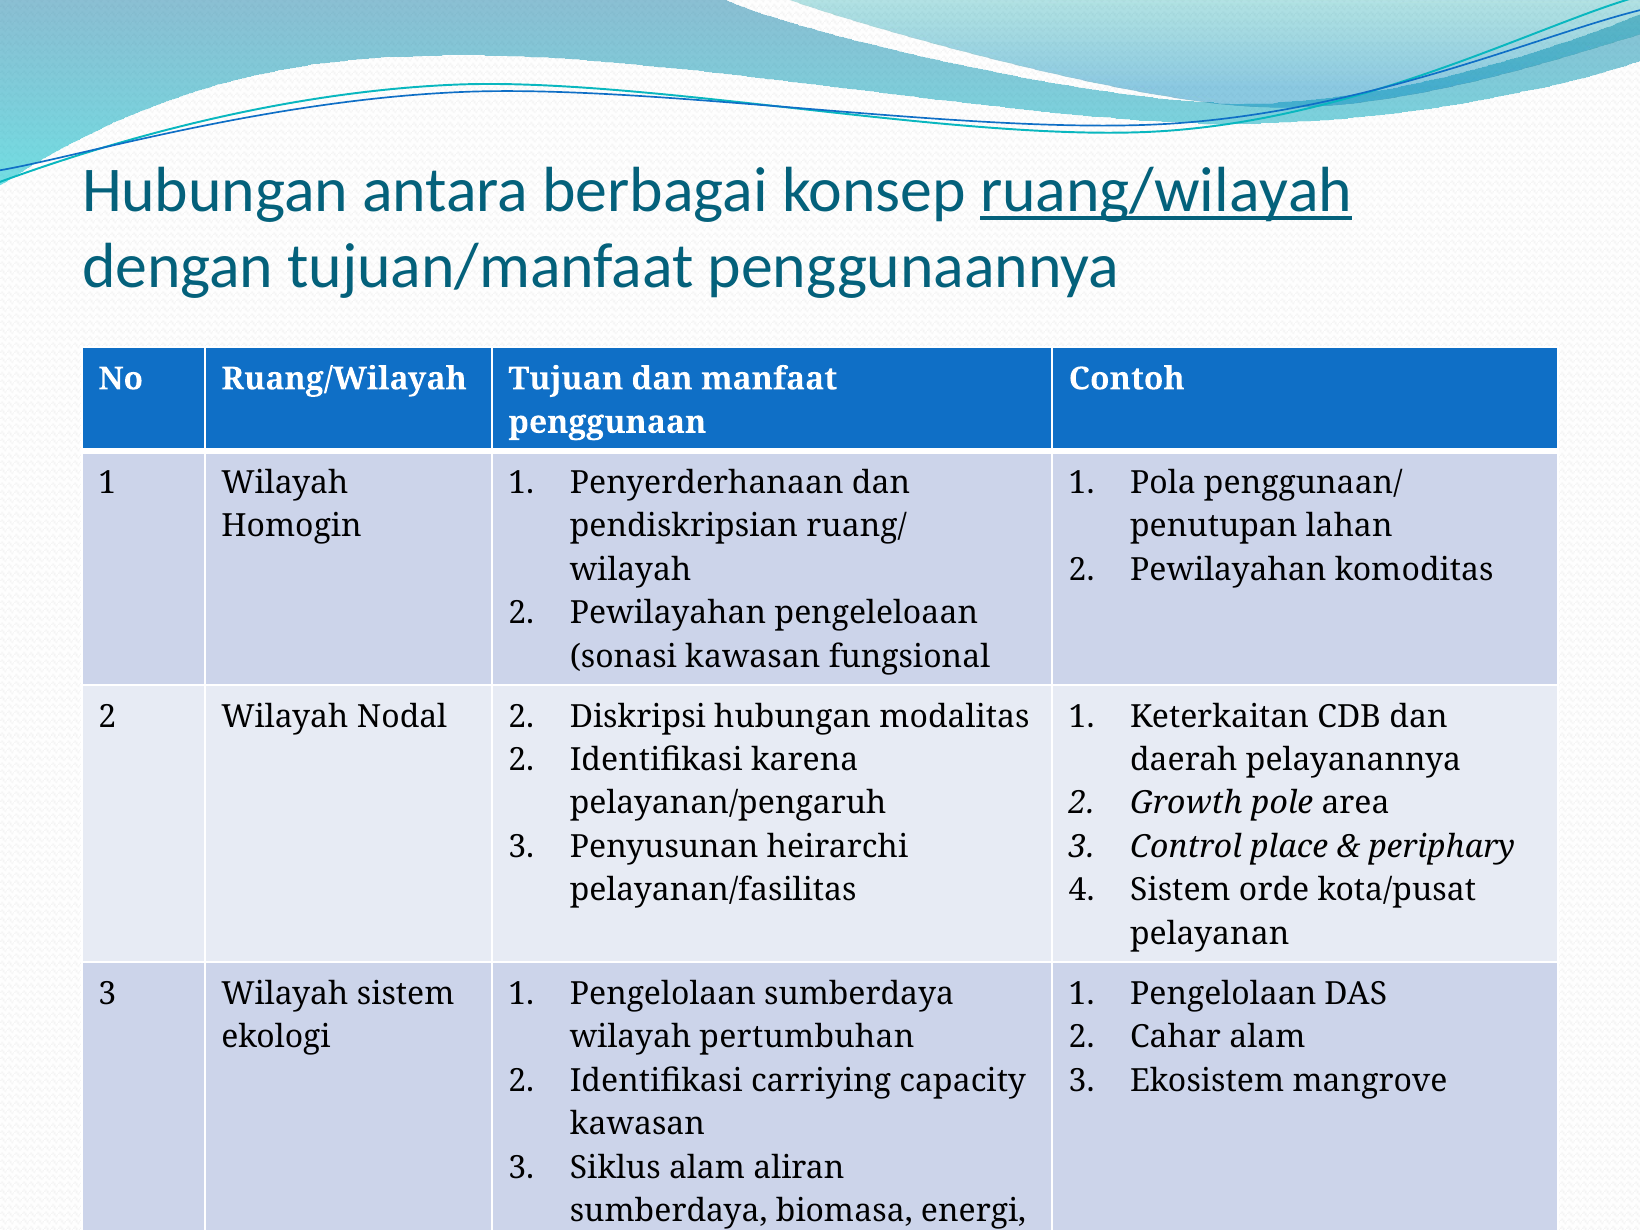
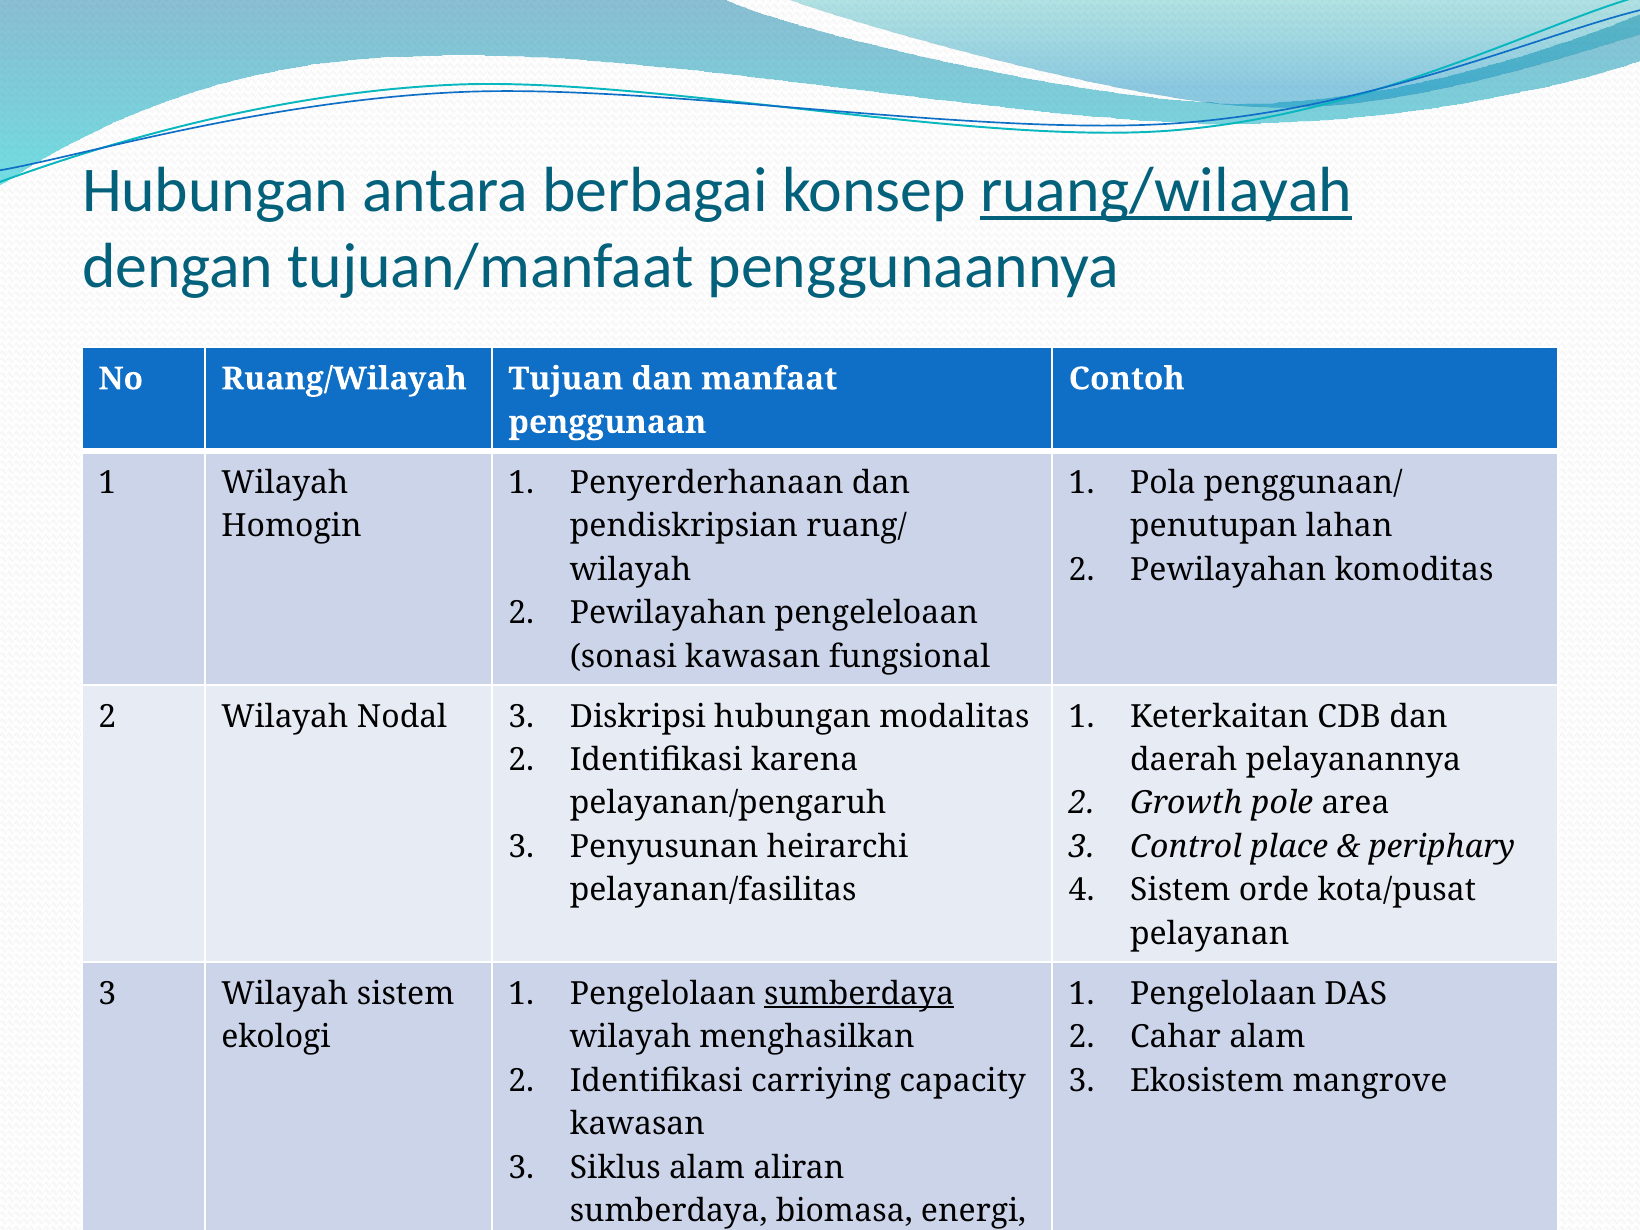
Nodal 2: 2 -> 3 (521, 716)
sumberdaya underline: none -> present (859, 994)
pertumbuhan: pertumbuhan -> menghasilkan (807, 1037)
